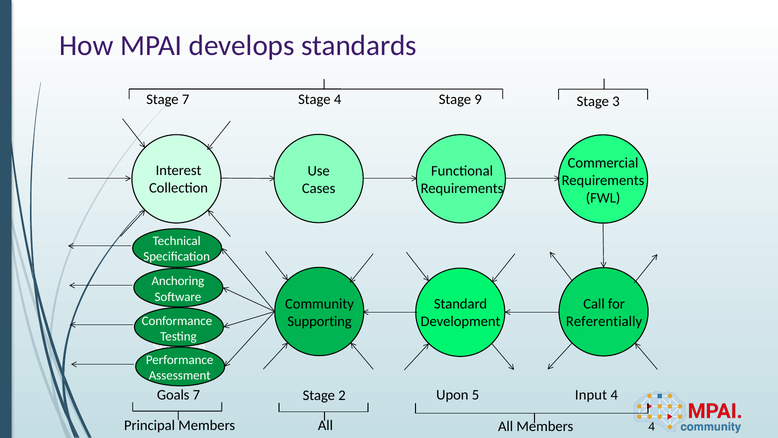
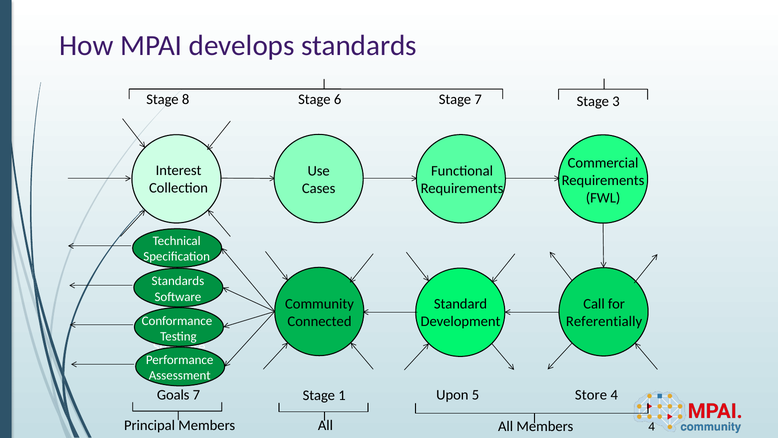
Stage 7: 7 -> 8 (186, 99)
Stage 4: 4 -> 6 (338, 99)
Stage 9: 9 -> 7 (478, 99)
Anchoring: Anchoring -> Standards (178, 281)
Supporting: Supporting -> Connected (320, 321)
Input: Input -> Store (591, 395)
2: 2 -> 1 (342, 395)
